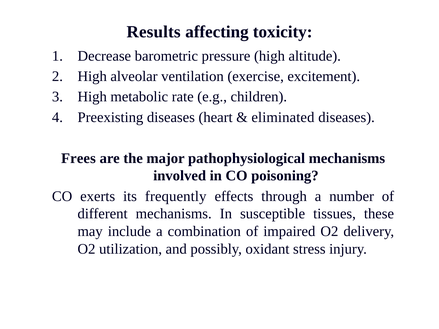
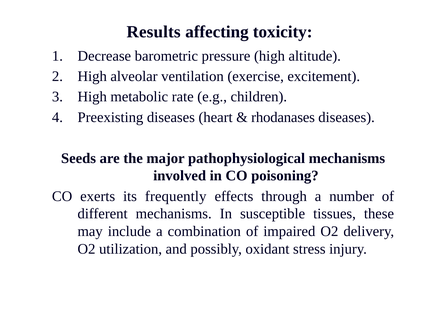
eliminated: eliminated -> rhodanases (283, 117)
Frees: Frees -> Seeds (79, 158)
